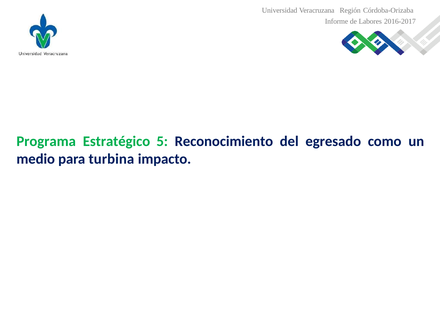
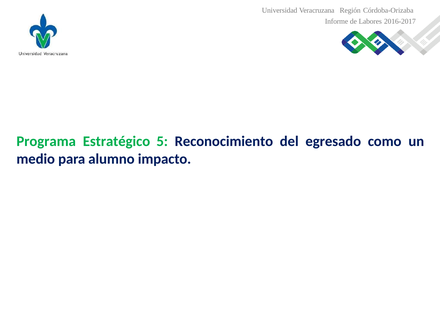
turbina: turbina -> alumno (111, 159)
